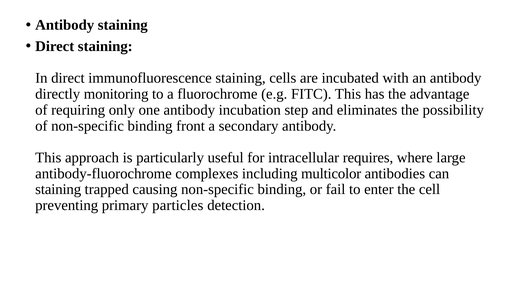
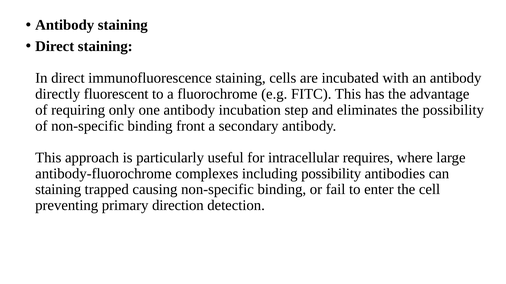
monitoring: monitoring -> fluorescent (116, 94)
including multicolor: multicolor -> possibility (331, 174)
particles: particles -> direction (178, 206)
